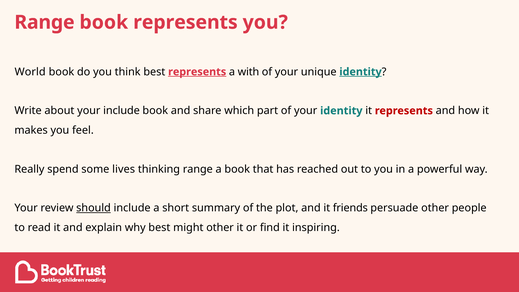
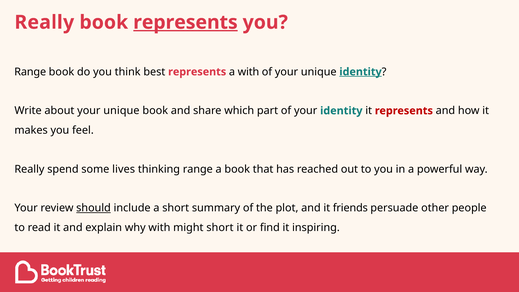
Range: Range -> Really (44, 22)
represents underline: none -> present (185, 22)
World: World -> Range (30, 72)
represents underline: present -> none (197, 72)
about your include: include -> unique (121, 111)
why best: best -> with (159, 227)
might other: other -> short (220, 227)
